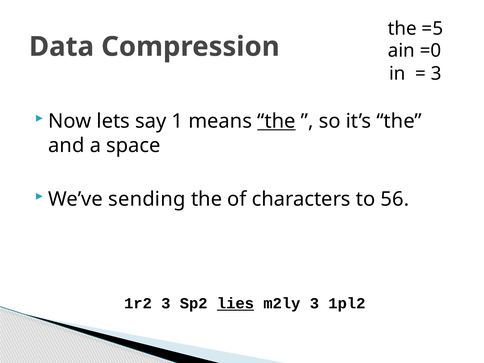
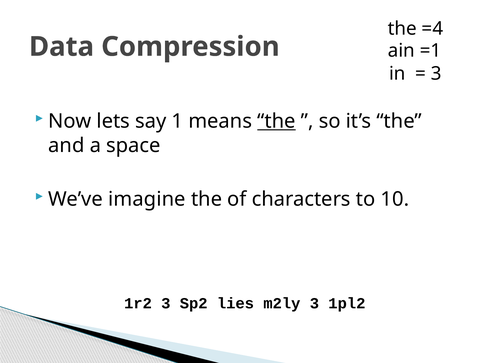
=5: =5 -> =4 (432, 29)
=0: =0 -> =1 (430, 51)
sending: sending -> imagine (147, 199)
56: 56 -> 10 (395, 199)
lies underline: present -> none (235, 304)
